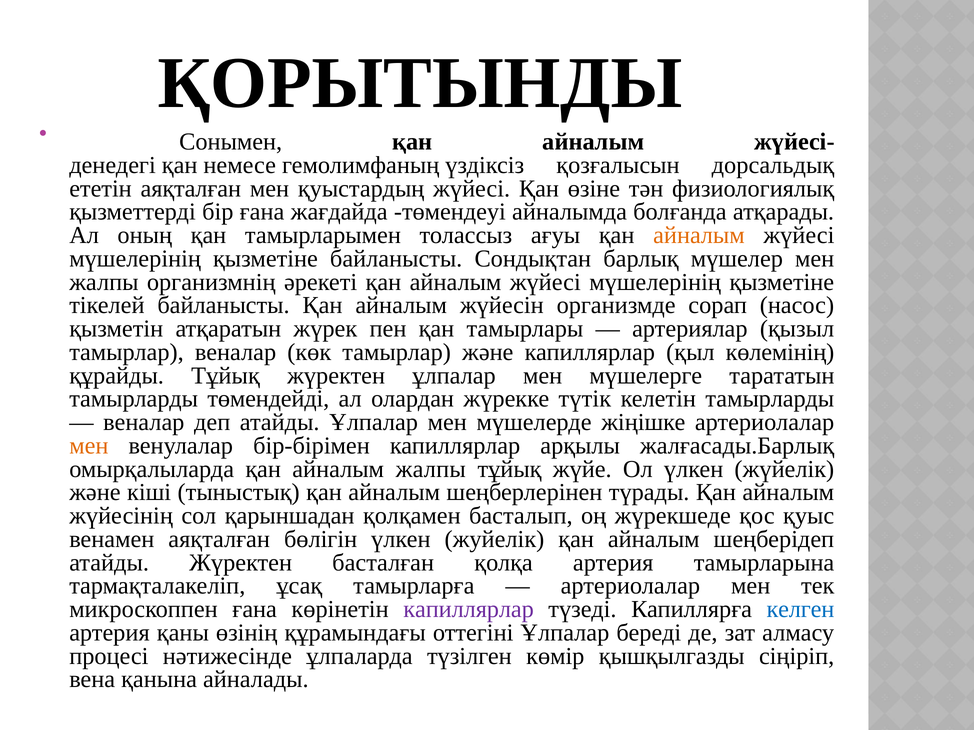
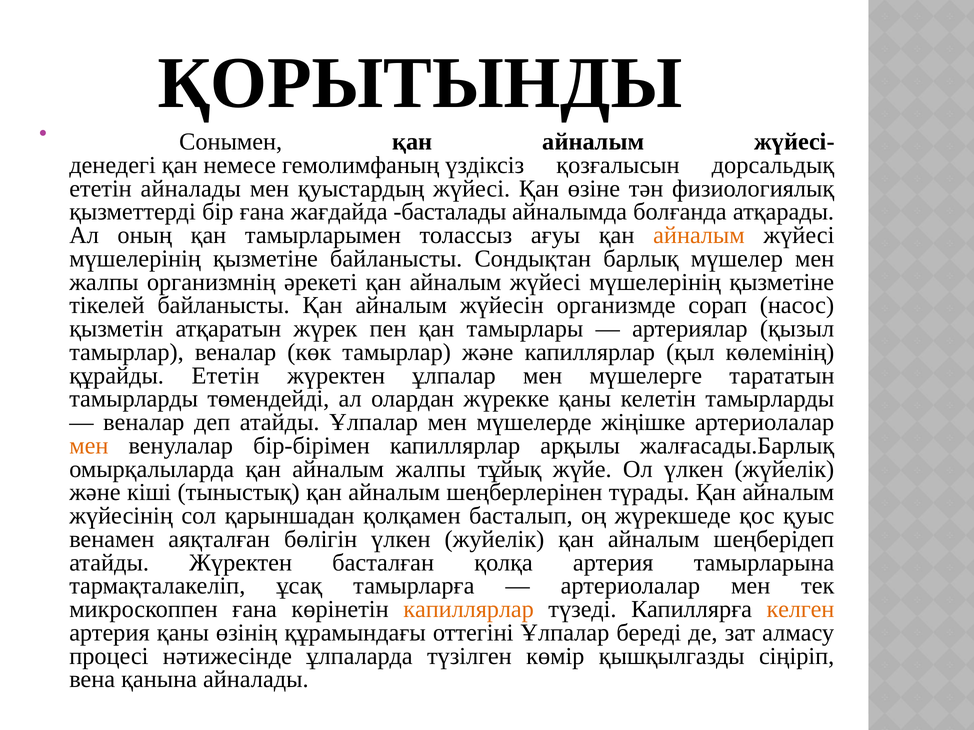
ететін аяқталған: аяқталған -> айналады (191, 189)
төмендеуі: төмендеуі -> басталады (450, 212)
құрайды Тұйық: Тұйық -> Ететін (225, 376)
жүрекке түтік: түтік -> қаны (585, 399)
капиллярлар colour: purple -> orange (469, 610)
келген colour: blue -> orange (800, 610)
